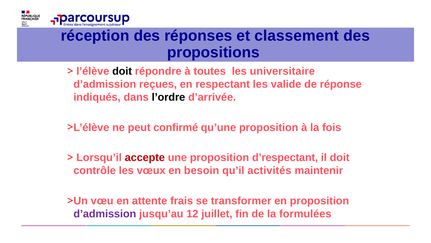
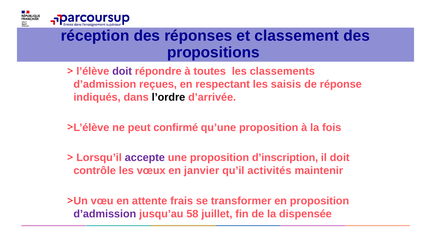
doit colour: black -> purple (122, 71)
universitaire: universitaire -> classements (282, 71)
valide: valide -> saisis (286, 84)
accepte colour: red -> purple (145, 157)
d’respectant: d’respectant -> d’inscription (285, 157)
besoin: besoin -> janvier (202, 170)
12: 12 -> 58 (192, 213)
formulées: formulées -> dispensée (305, 213)
